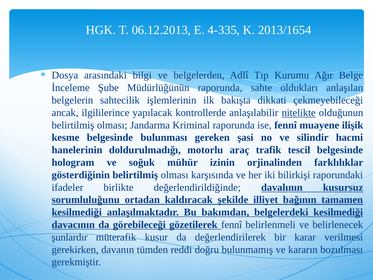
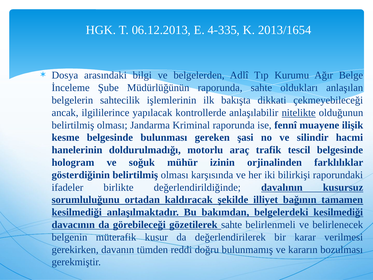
gözetilerek fennî: fennî -> sahte (232, 225)
şunlardır: şunlardır -> belgenin (69, 237)
